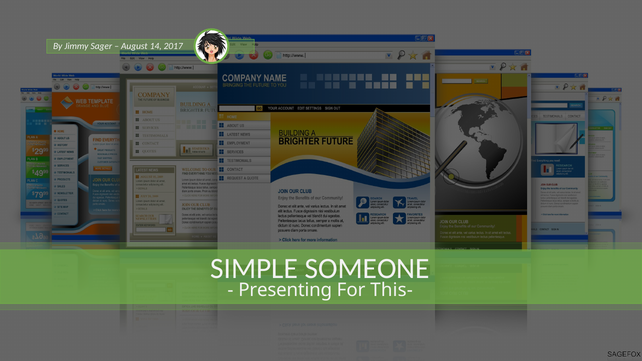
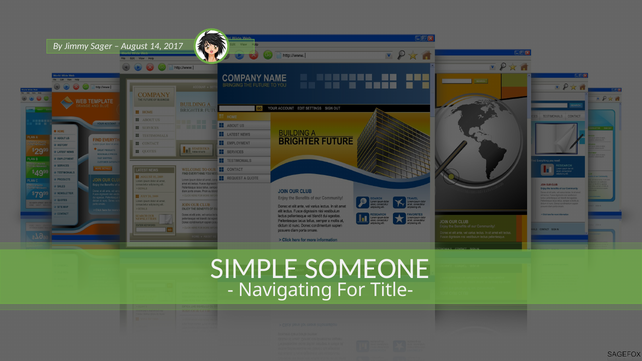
Presenting: Presenting -> Navigating (285, 290)
This-: This- -> Title- (392, 290)
